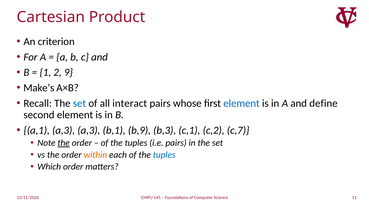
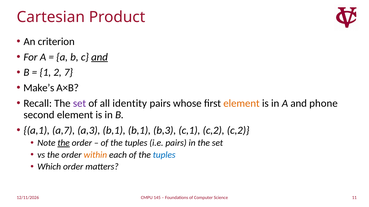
and underline: none -> present (100, 57)
9: 9 -> 7 (68, 73)
set colour: blue -> purple (79, 104)
interact: interact -> identity (130, 104)
element colour: blue -> orange (241, 104)
define: define -> phone (324, 104)
a,1 a,3: a,3 -> a,7 (64, 131)
b,1 b,9: b,9 -> b,1 (139, 131)
c,2 c,7: c,7 -> c,2 (238, 131)
